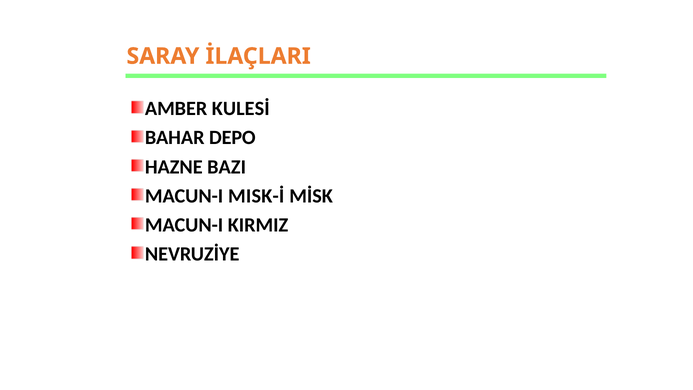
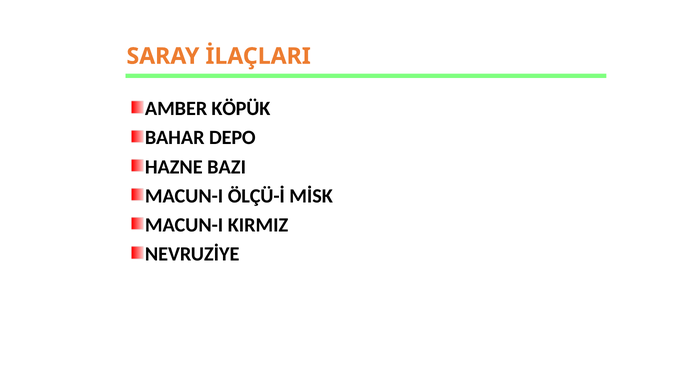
KULESİ: KULESİ -> KÖPÜK (241, 109)
MISK-İ: MISK-İ -> ÖLÇÜ-İ (256, 196)
